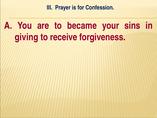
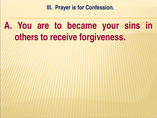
giving: giving -> others (27, 37)
